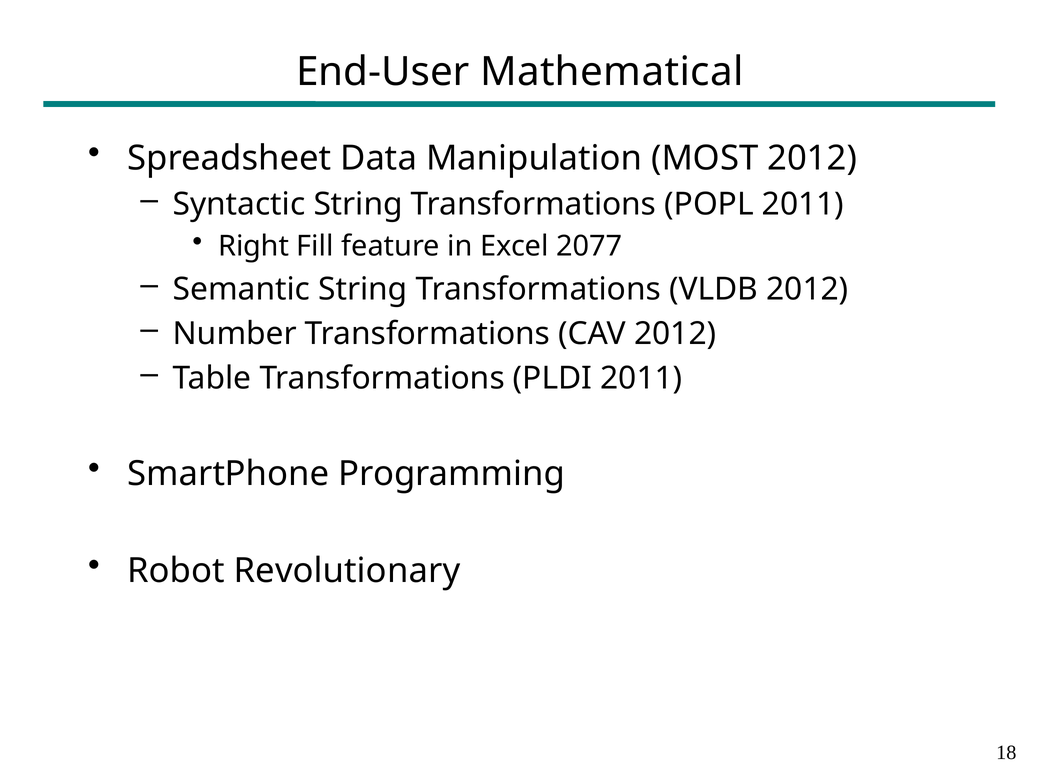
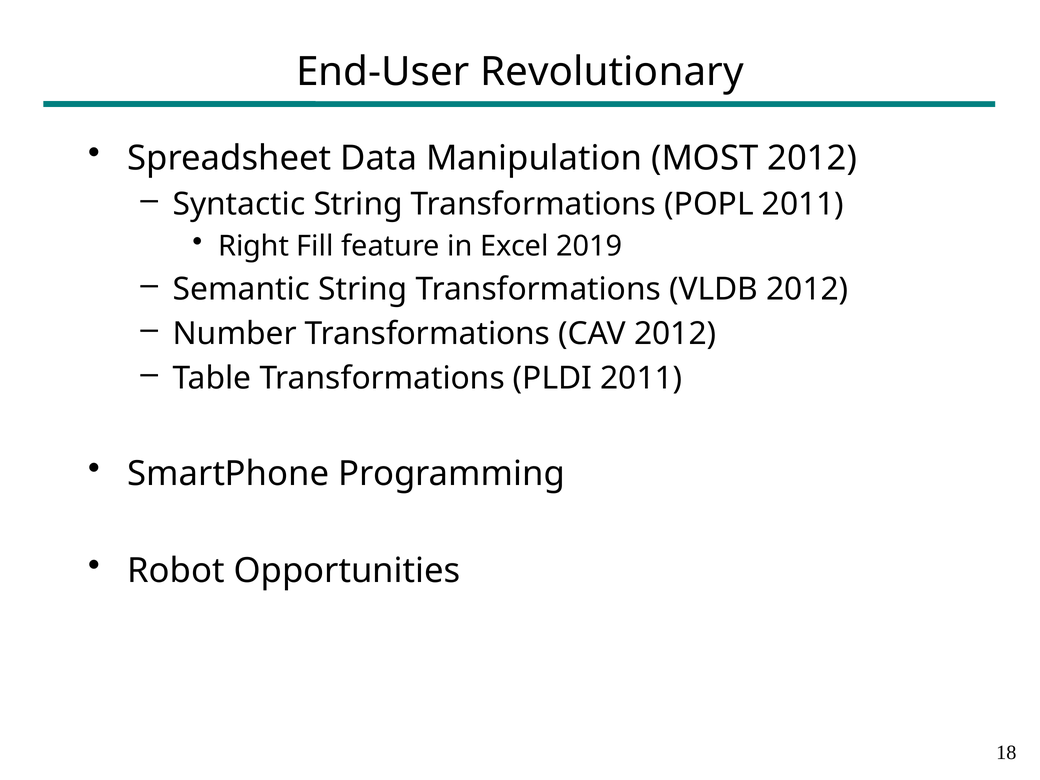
Mathematical: Mathematical -> Revolutionary (612, 72)
2077: 2077 -> 2019 (589, 246)
Revolutionary: Revolutionary -> Opportunities (347, 571)
